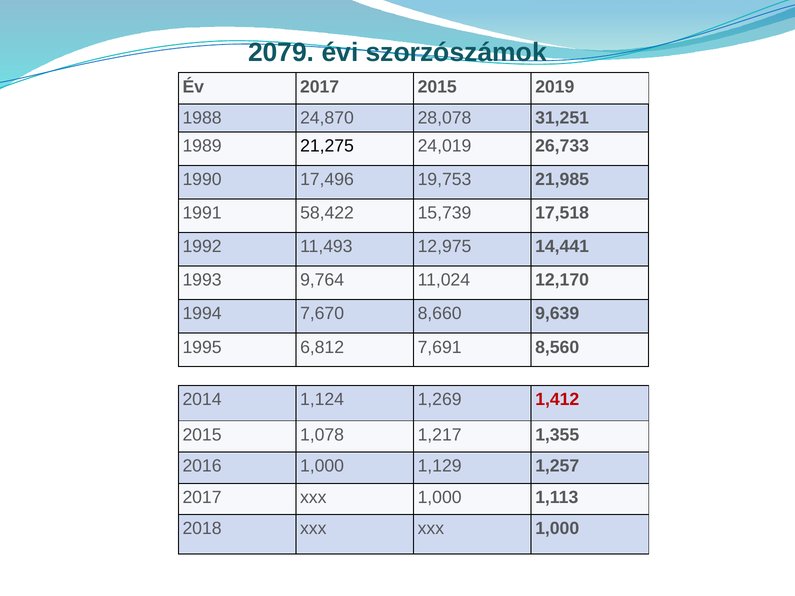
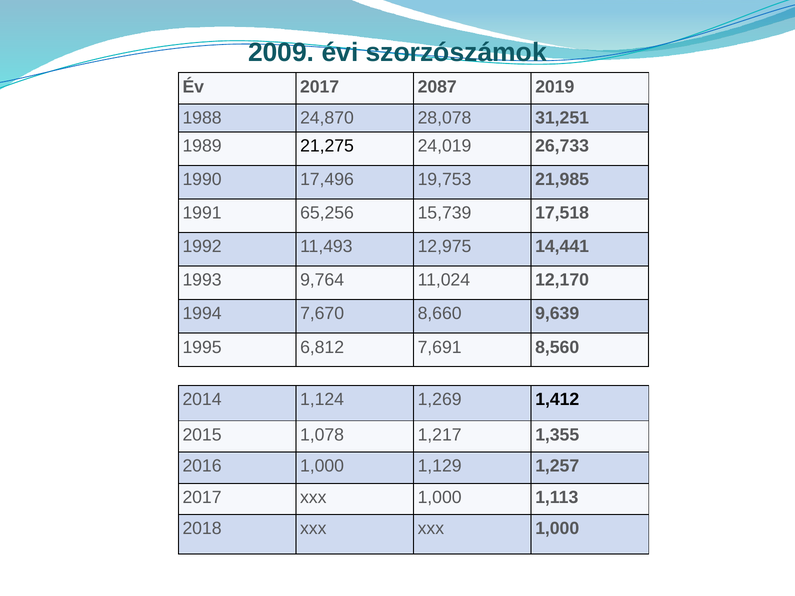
2079: 2079 -> 2009 (281, 52)
2017 2015: 2015 -> 2087 (437, 87)
58,422: 58,422 -> 65,256 (327, 213)
1,412 colour: red -> black (557, 400)
